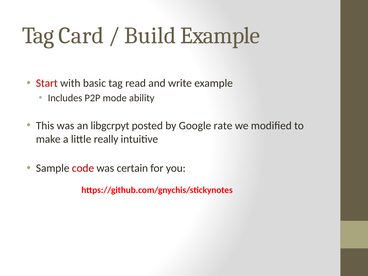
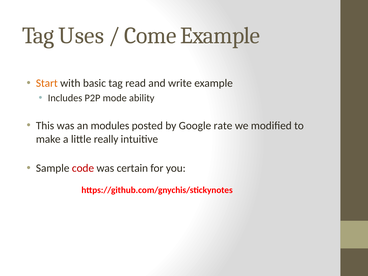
Card: Card -> Uses (81, 36)
Build: Build -> Come (150, 36)
Start colour: red -> orange (47, 83)
libgcrpyt: libgcrpyt -> modules (110, 126)
